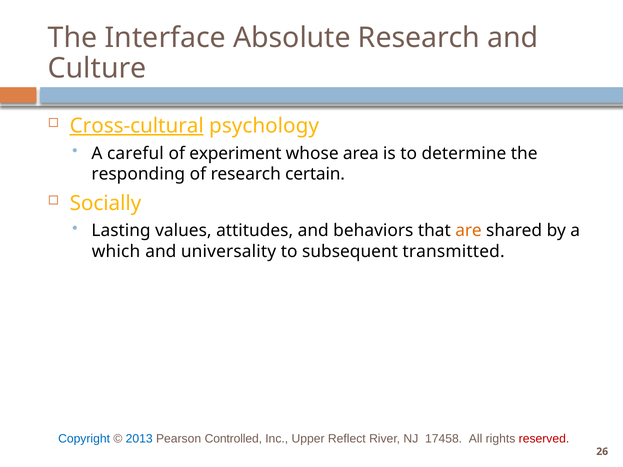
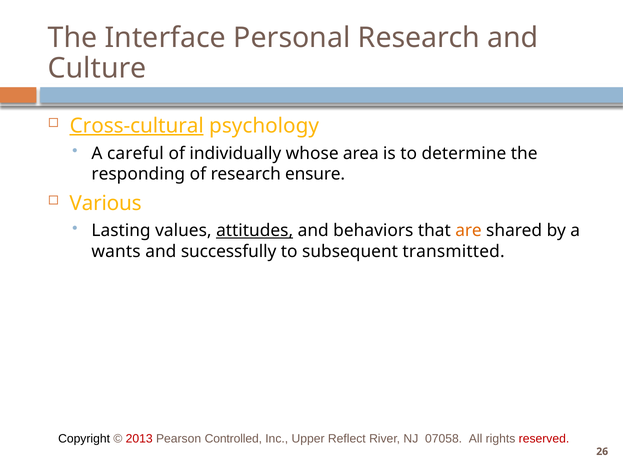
Absolute: Absolute -> Personal (292, 38)
experiment: experiment -> individually (235, 153)
certain: certain -> ensure (315, 174)
Socially: Socially -> Various (106, 203)
attitudes underline: none -> present (255, 231)
which: which -> wants (116, 252)
universality: universality -> successfully (229, 252)
Copyright colour: blue -> black (84, 439)
2013 colour: blue -> red (139, 439)
17458: 17458 -> 07058 (444, 439)
